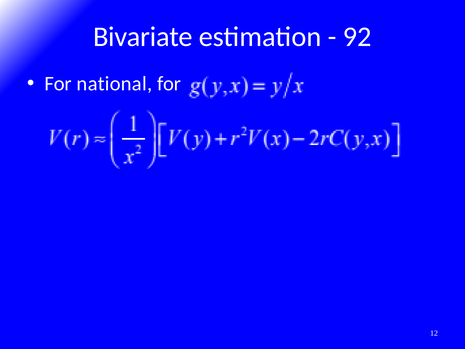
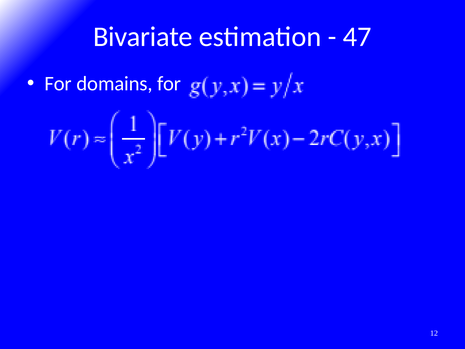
92: 92 -> 47 (357, 37)
national: national -> domains (115, 84)
